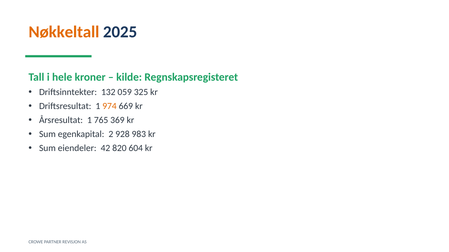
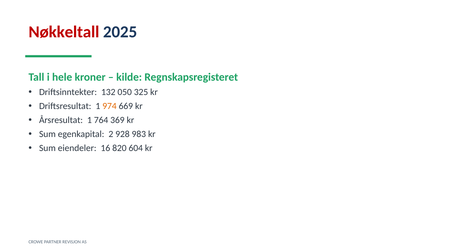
Nøkkeltall colour: orange -> red (64, 32)
059: 059 -> 050 (125, 92)
765: 765 -> 764 (101, 120)
42: 42 -> 16 (105, 148)
